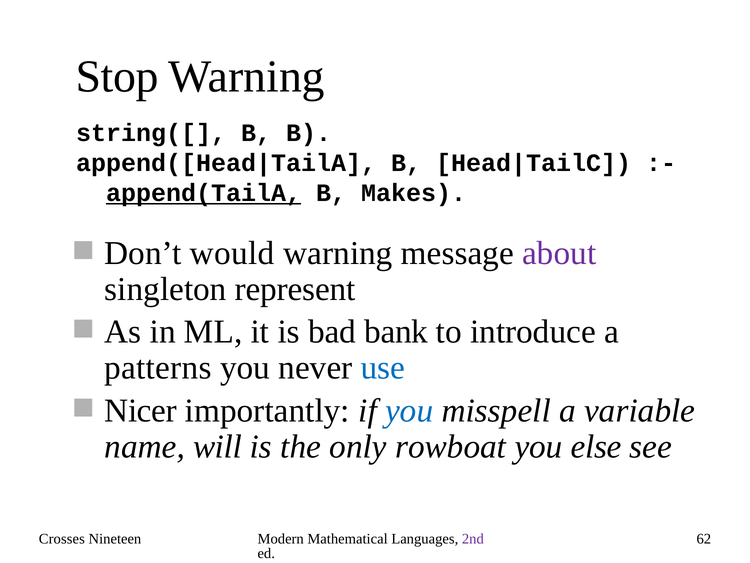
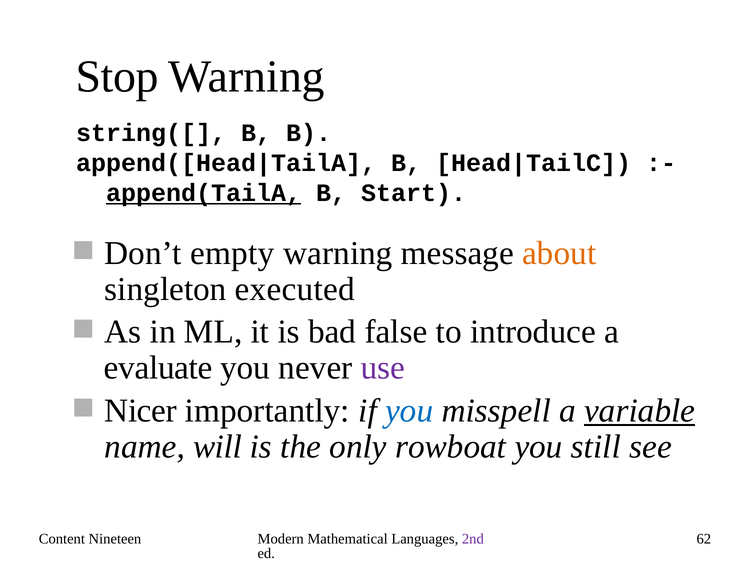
Makes: Makes -> Start (414, 193)
would: would -> empty (232, 253)
about colour: purple -> orange (559, 253)
represent: represent -> executed (295, 289)
bank: bank -> false (396, 332)
patterns: patterns -> evaluate (158, 368)
use colour: blue -> purple (383, 368)
variable underline: none -> present (640, 410)
else: else -> still (596, 446)
Crosses: Crosses -> Content (62, 538)
